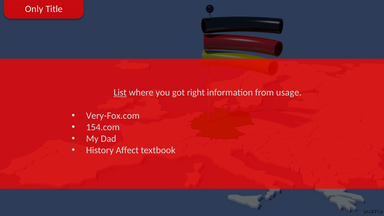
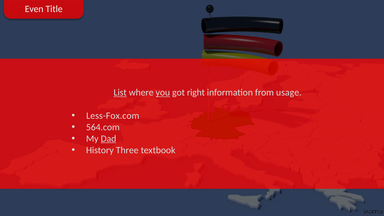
Only: Only -> Even (34, 9)
you underline: none -> present (163, 93)
Very-Fox.com: Very-Fox.com -> Less-Fox.com (113, 116)
154.com: 154.com -> 564.com (103, 127)
Dad underline: none -> present (108, 139)
Affect: Affect -> Three (127, 150)
